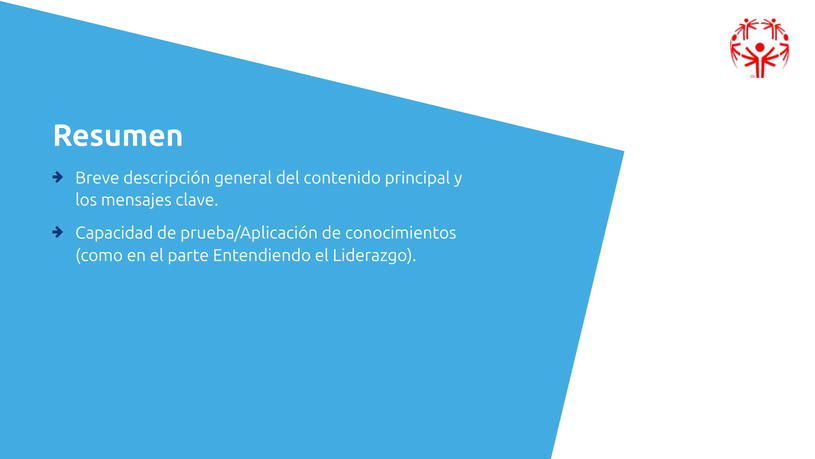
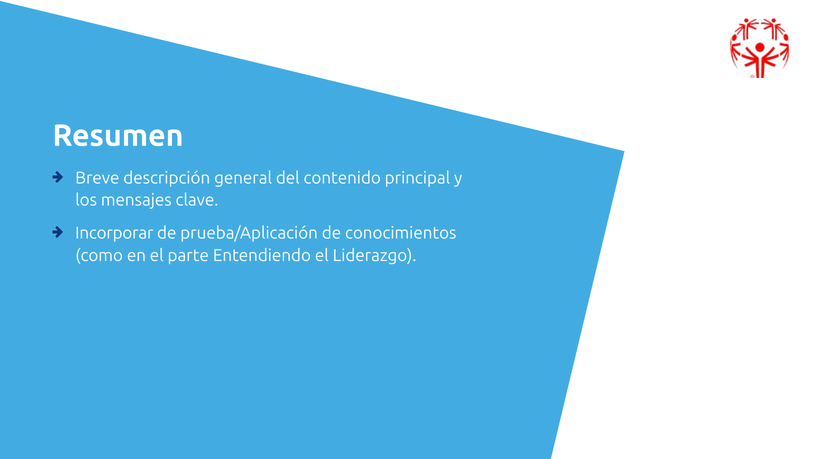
Capacidad: Capacidad -> Incorporar (114, 233)
